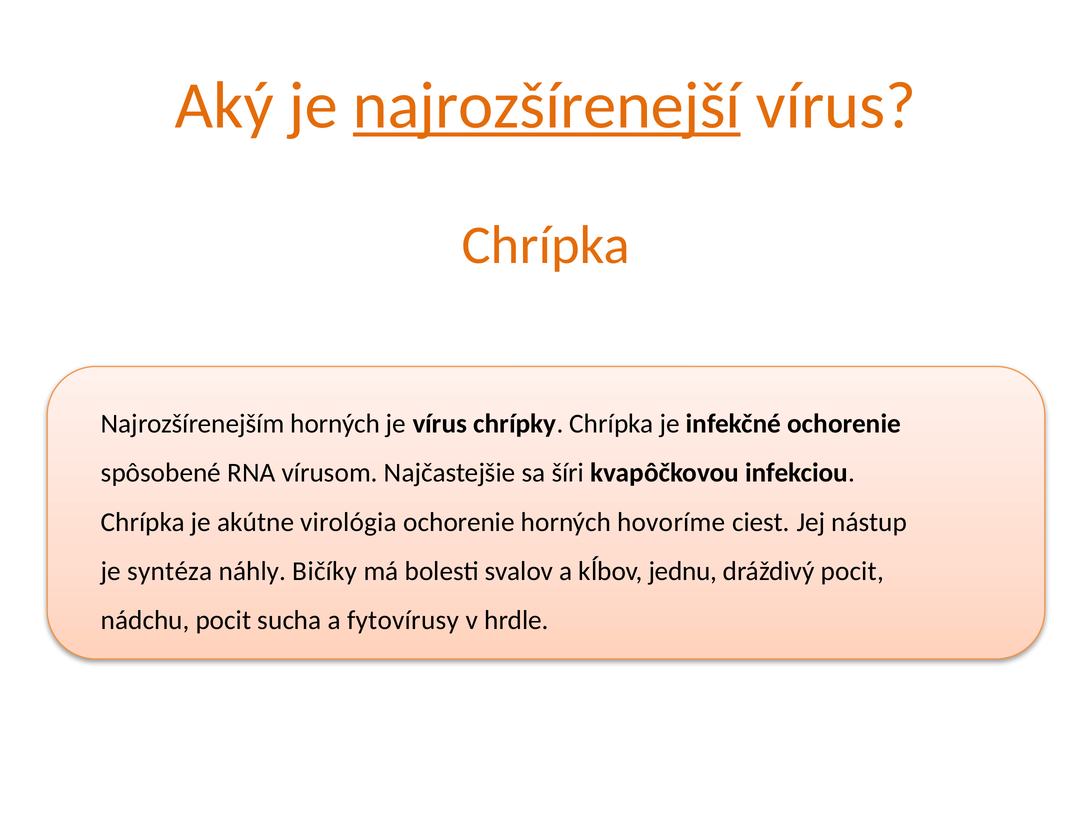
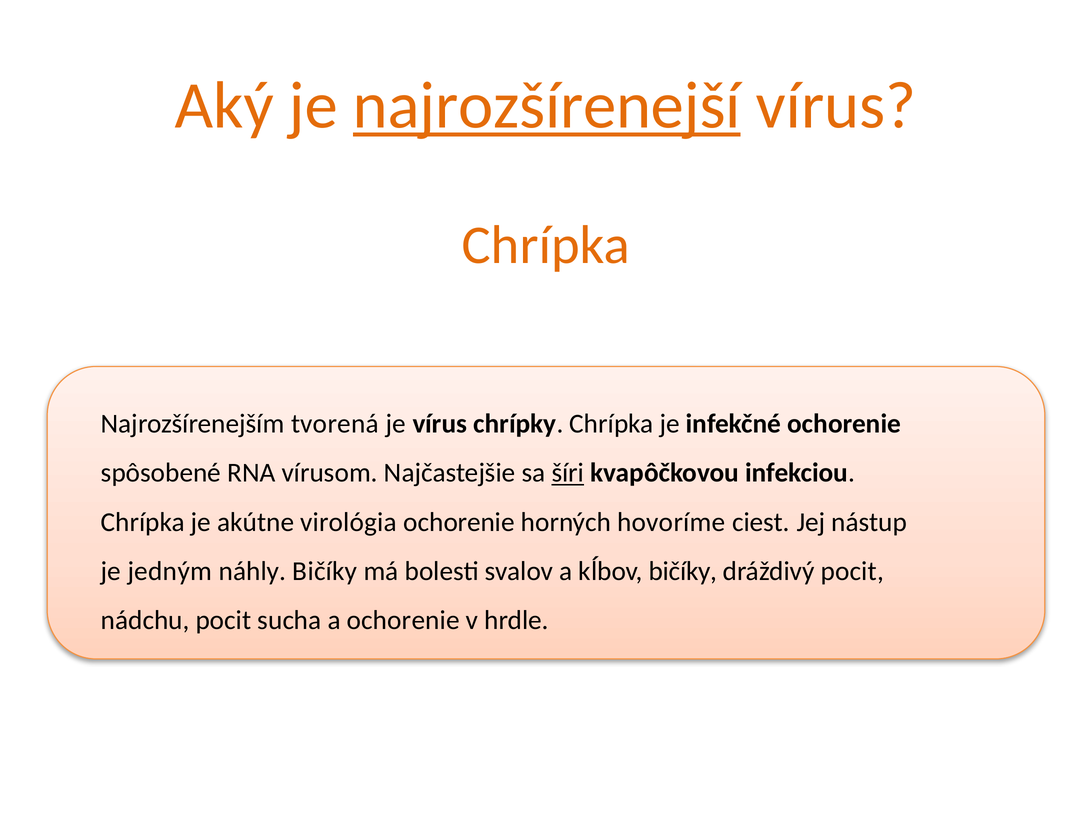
Najrozšírenejším horných: horných -> tvorená (335, 424)
šíri underline: none -> present (568, 473)
syntéza: syntéza -> jedným (170, 571)
kĺbov jednu: jednu -> bičíky (683, 571)
a fytovírusy: fytovírusy -> ochorenie (403, 620)
